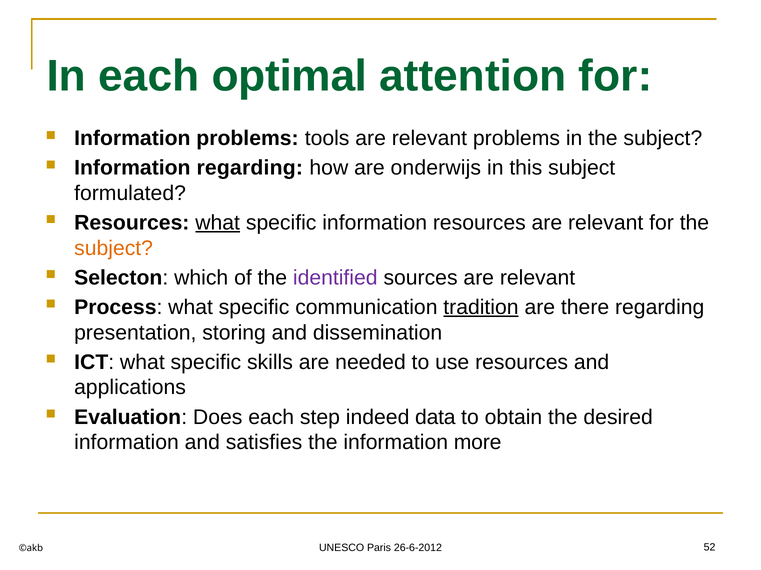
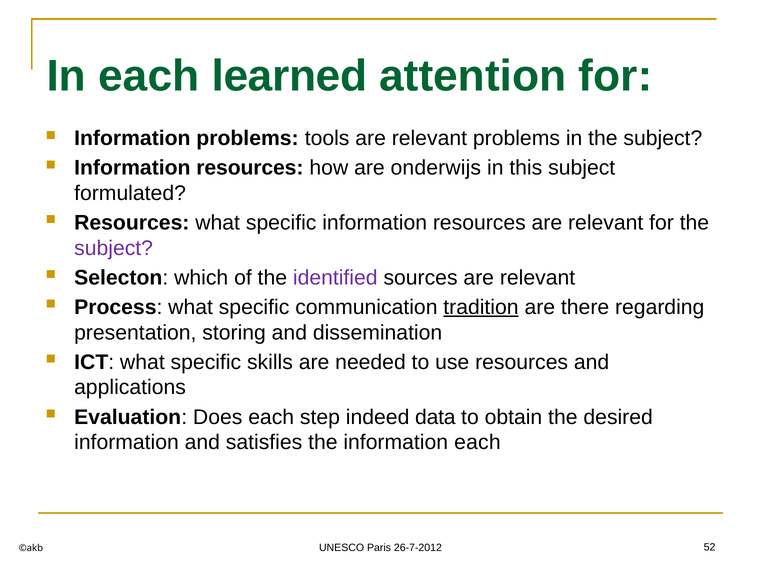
optimal: optimal -> learned (289, 76)
regarding: regarding -> resources (250, 168)
what underline: present -> none (218, 223)
subject colour: orange -> purple (114, 248)
information more: more -> each (477, 443)
26-6-2012: 26-6-2012 -> 26-7-2012 (418, 549)
